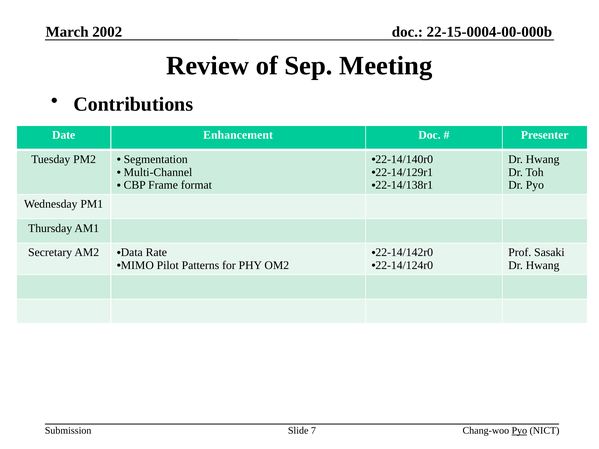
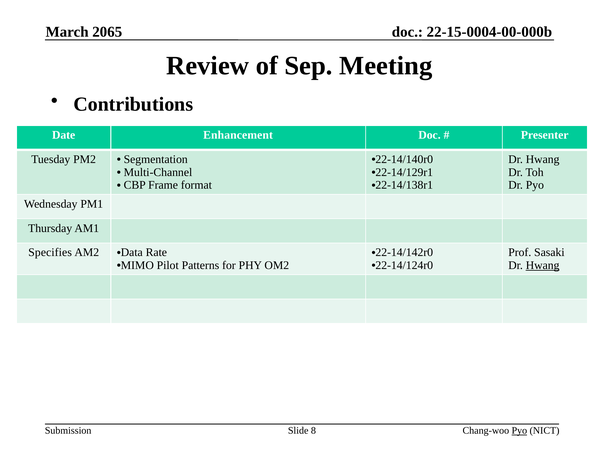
2002: 2002 -> 2065 (107, 32)
Secretary: Secretary -> Specifies (50, 253)
Hwang underline: none -> present (543, 265)
7: 7 -> 8 (313, 431)
